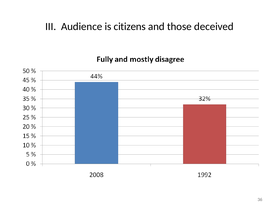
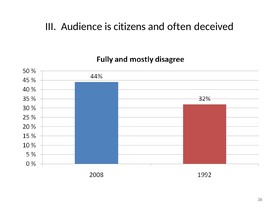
those: those -> often (179, 27)
